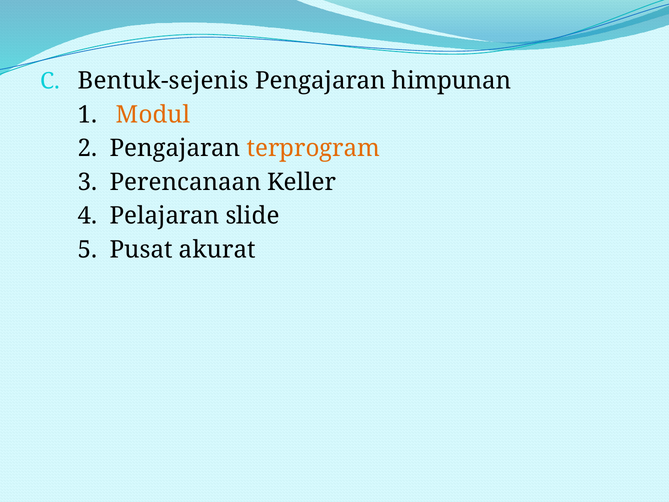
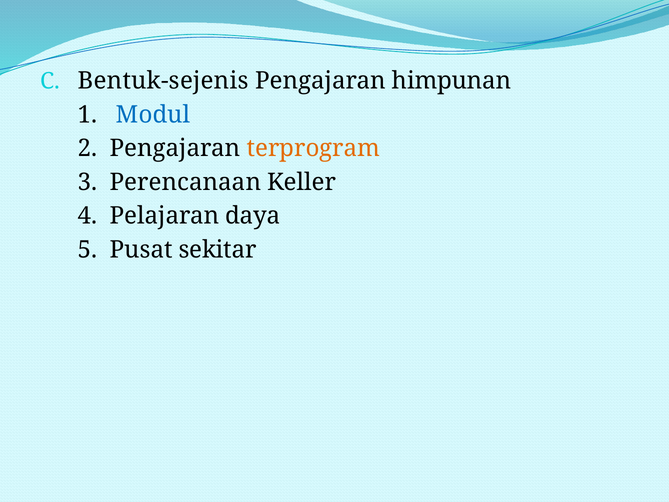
Modul colour: orange -> blue (153, 114)
slide: slide -> daya (253, 216)
akurat: akurat -> sekitar (218, 250)
